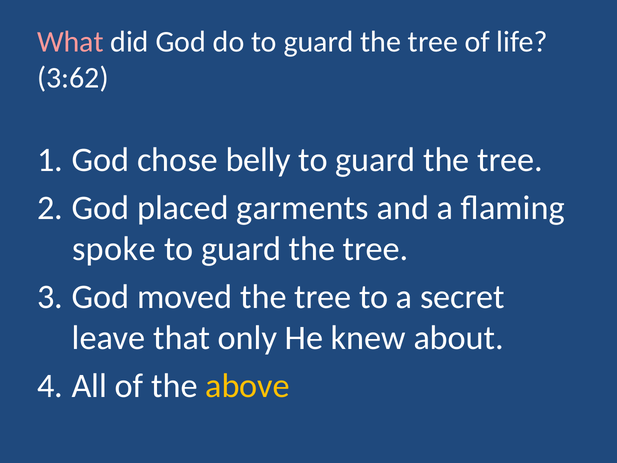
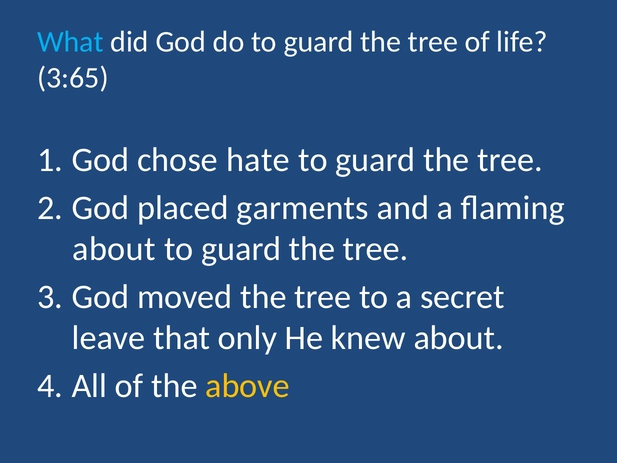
What colour: pink -> light blue (70, 42)
3:62: 3:62 -> 3:65 (73, 78)
belly: belly -> hate (258, 160)
spoke: spoke -> about (114, 249)
